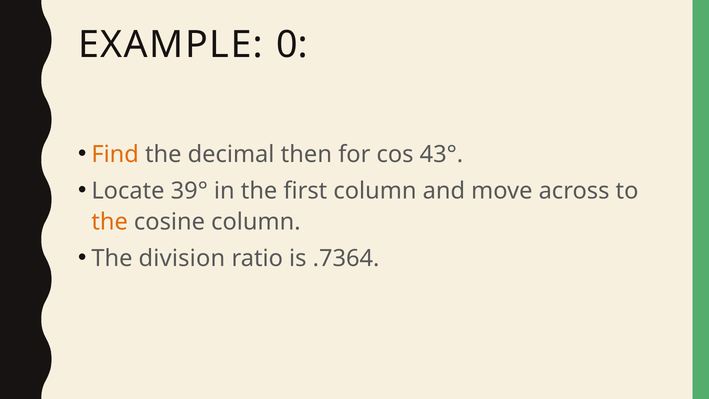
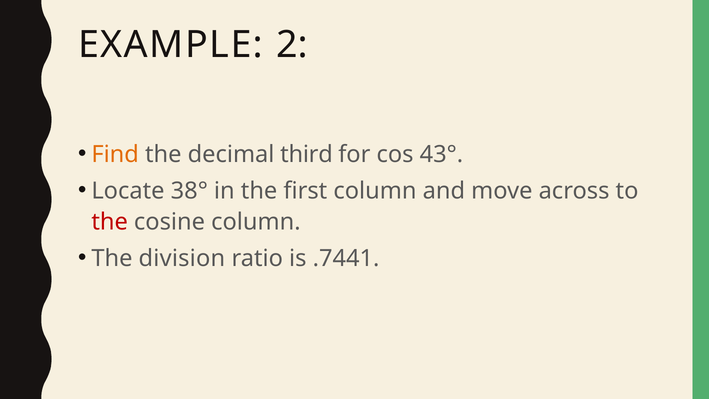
0: 0 -> 2 (292, 45)
then: then -> third (307, 154)
39°: 39° -> 38° (189, 191)
the colour: orange -> red (110, 222)
.7364: .7364 -> .7441 (346, 258)
